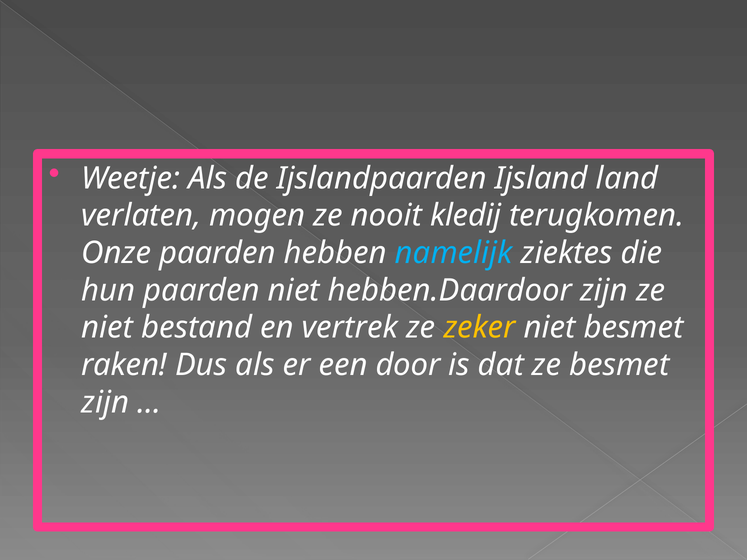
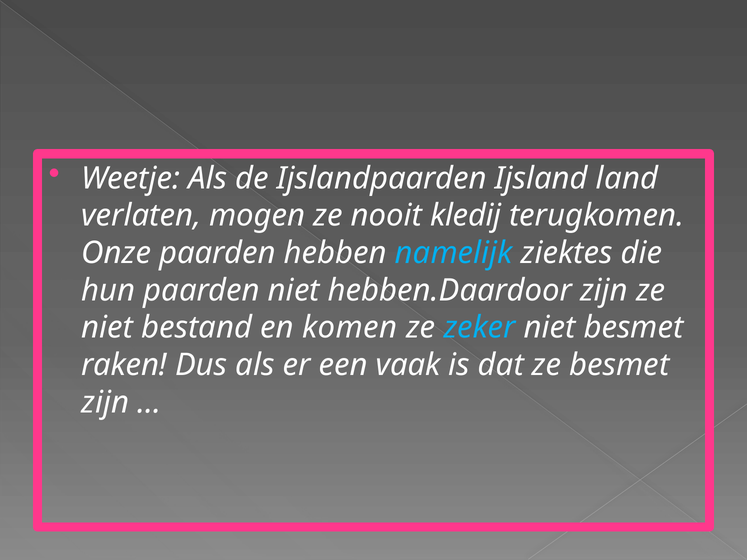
vertrek: vertrek -> komen (350, 328)
zeker colour: yellow -> light blue (480, 328)
door: door -> vaak (408, 365)
